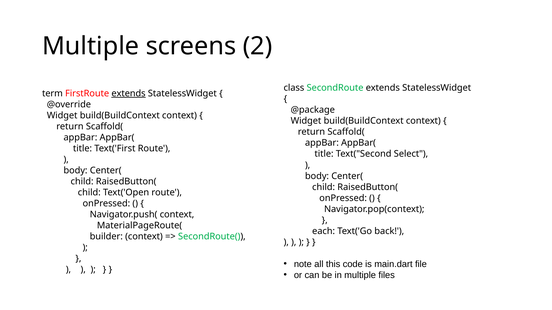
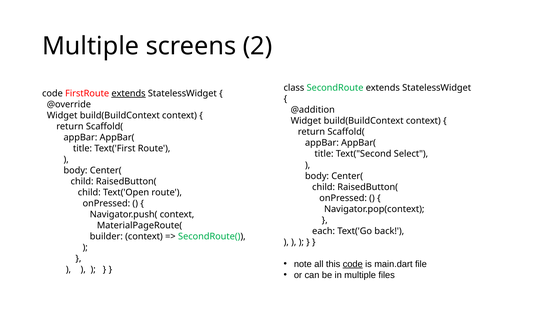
term: term -> code (52, 94)
@package: @package -> @addition (313, 110)
code underline: none -> present (353, 265)
